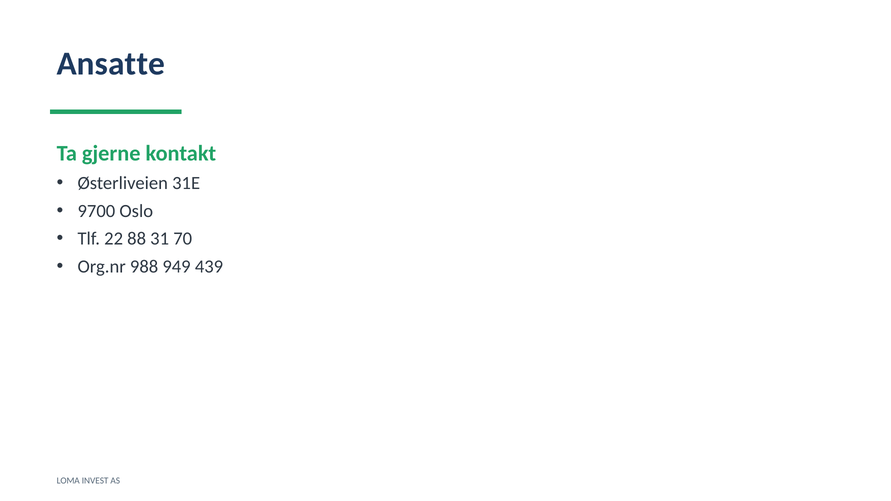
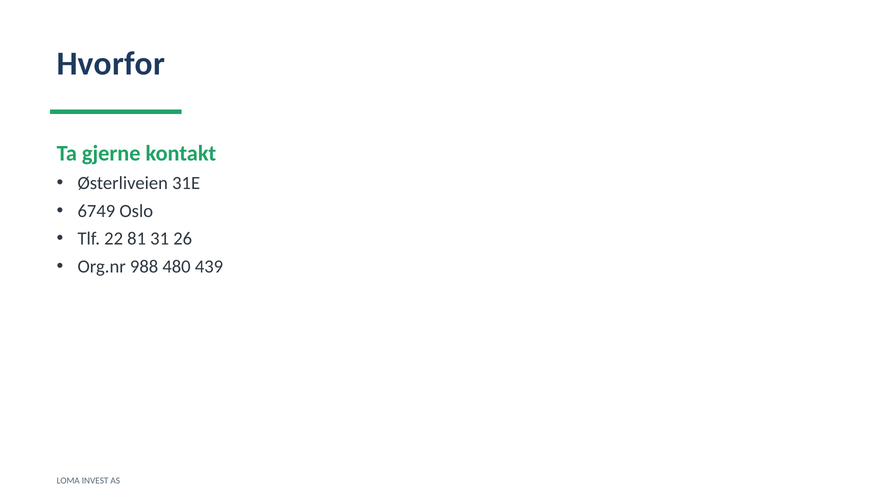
Ansatte: Ansatte -> Hvorfor (111, 64)
9700: 9700 -> 6749 (96, 211)
88: 88 -> 81 (137, 239)
70: 70 -> 26 (183, 239)
949: 949 -> 480 (177, 267)
